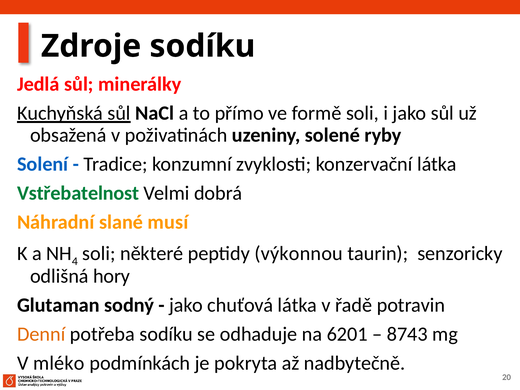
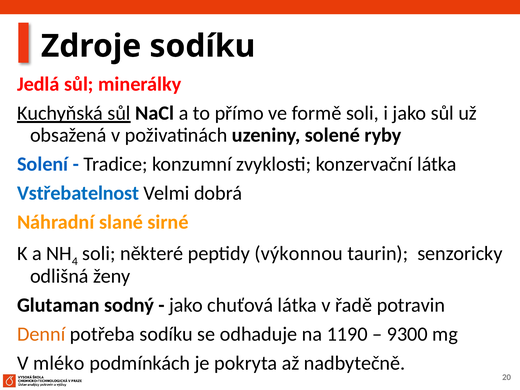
Vstřebatelnost colour: green -> blue (78, 193)
musí: musí -> sirné (168, 222)
hory: hory -> ženy (112, 276)
6201: 6201 -> 1190 (347, 334)
8743: 8743 -> 9300 (407, 334)
